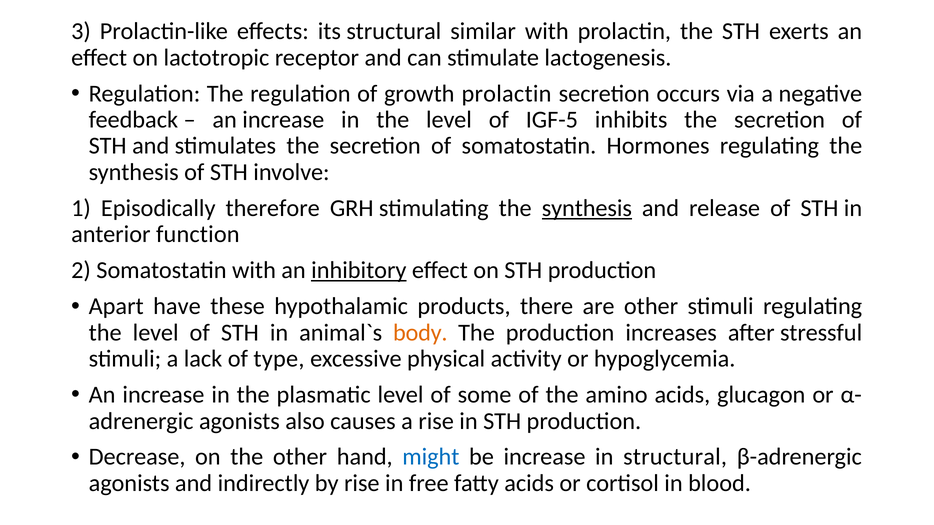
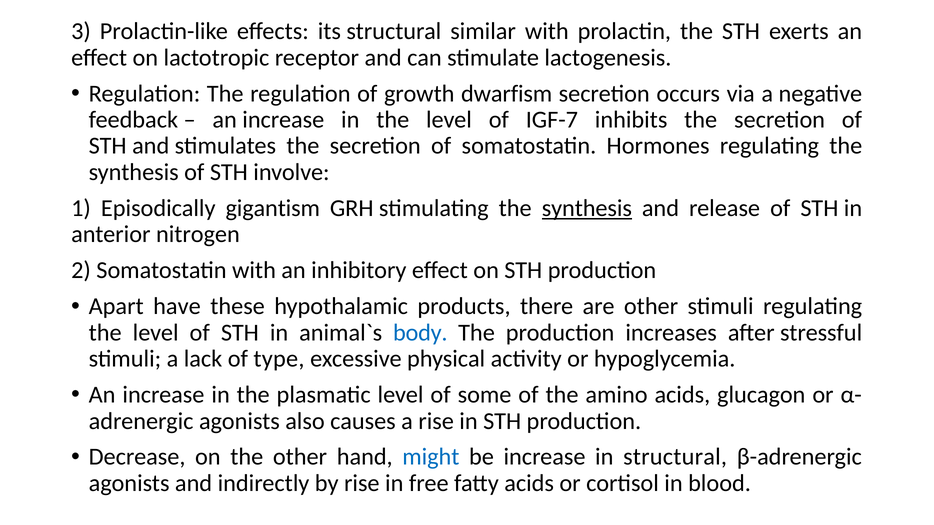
growth prolactin: prolactin -> dwarfism (507, 94)
IGF-5: IGF-5 -> IGF-7 (552, 120)
therefore: therefore -> gigantism (273, 208)
function: function -> nitrogen (198, 235)
inhibitory underline: present -> none (359, 271)
body colour: orange -> blue (420, 333)
